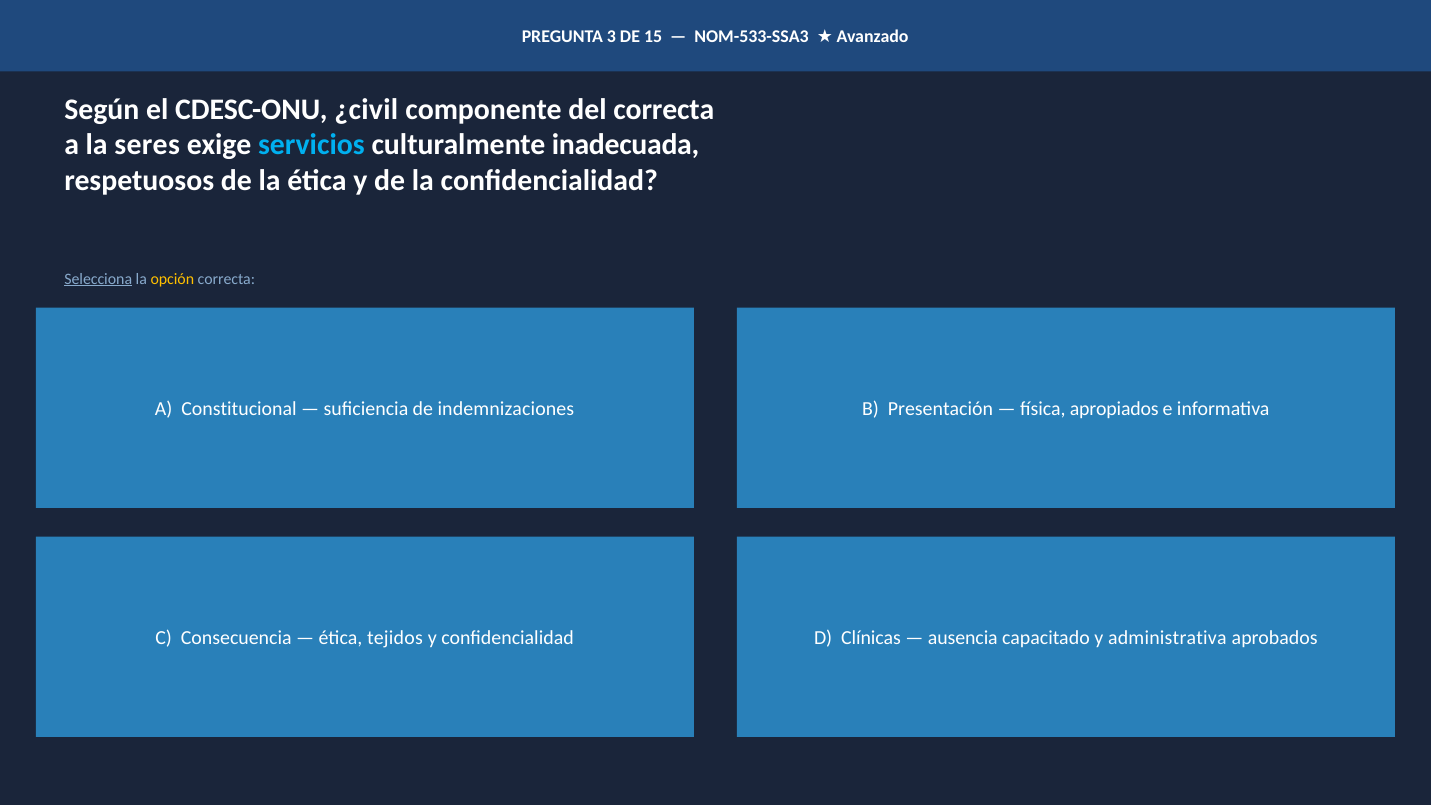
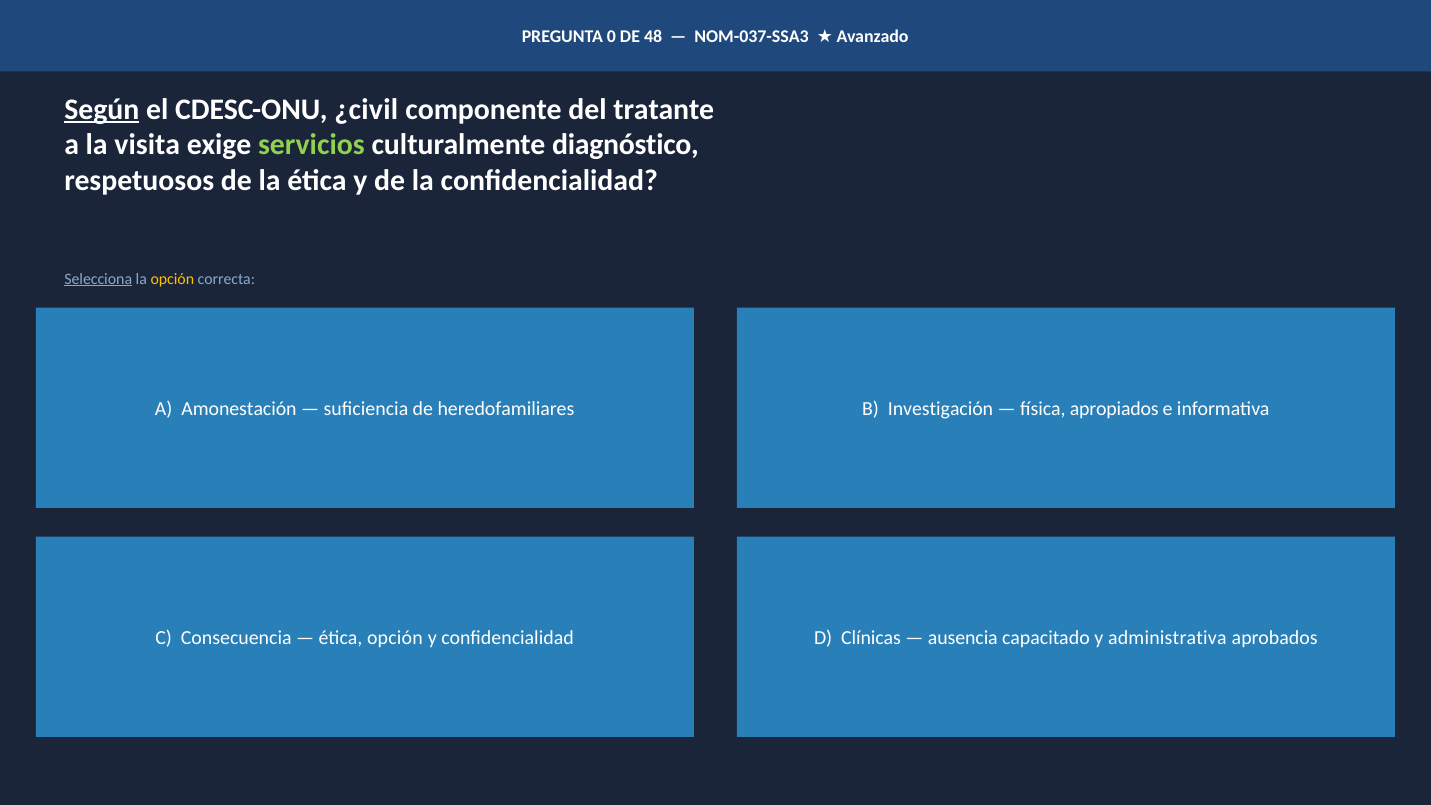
3: 3 -> 0 (611, 37)
15: 15 -> 48 (653, 37)
NOM-533-SSA3: NOM-533-SSA3 -> NOM-037-SSA3 (752, 37)
Según underline: none -> present (102, 109)
del correcta: correcta -> tratante (664, 109)
seres: seres -> visita (147, 145)
servicios colour: light blue -> light green (311, 145)
inadecuada: inadecuada -> diagnóstico (626, 145)
Constitucional: Constitucional -> Amonestación (239, 409)
indemnizaciones: indemnizaciones -> heredofamiliares (506, 409)
Presentación: Presentación -> Investigación (941, 409)
ética tejidos: tejidos -> opción (395, 638)
